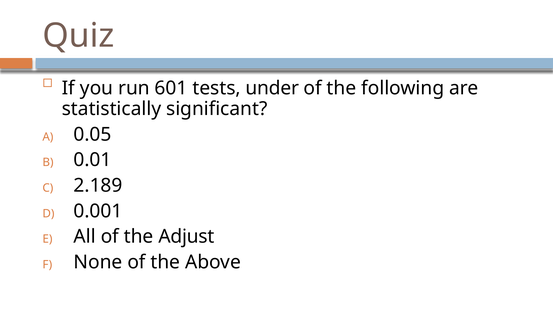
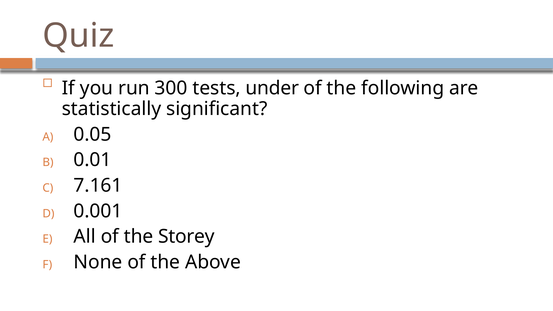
601: 601 -> 300 (171, 88)
2.189: 2.189 -> 7.161 (98, 186)
Adjust: Adjust -> Storey (186, 237)
